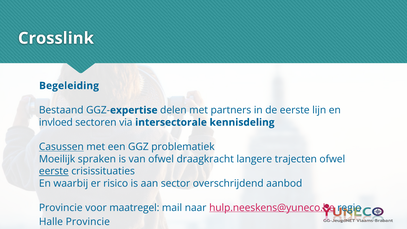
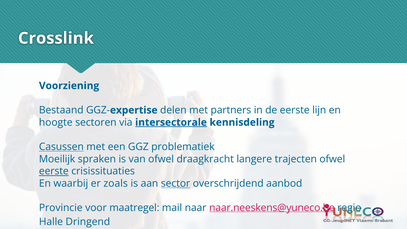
Begeleiding: Begeleiding -> Voorziening (69, 86)
invloed: invloed -> hoogte (56, 122)
intersectorale underline: none -> present (171, 122)
risico: risico -> zoals (116, 183)
sector underline: none -> present (176, 183)
hulp.neeskens@yuneco.be: hulp.neeskens@yuneco.be -> naar.neeskens@yuneco.be (272, 208)
Halle Provincie: Provincie -> Dringend (88, 222)
